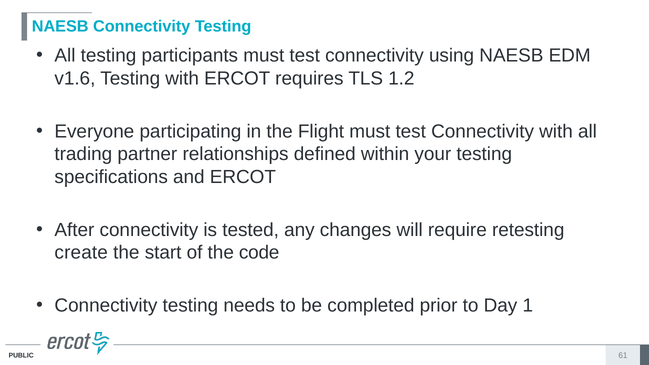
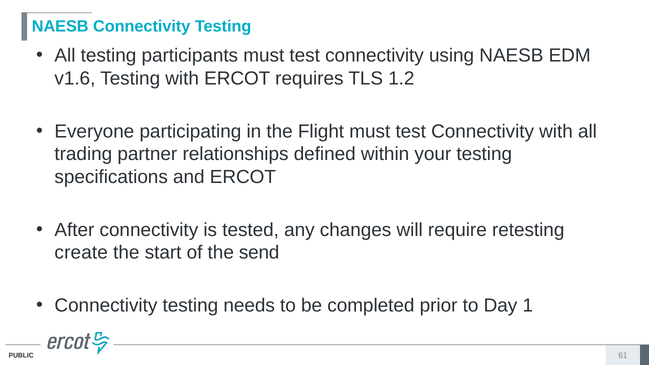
code: code -> send (259, 253)
